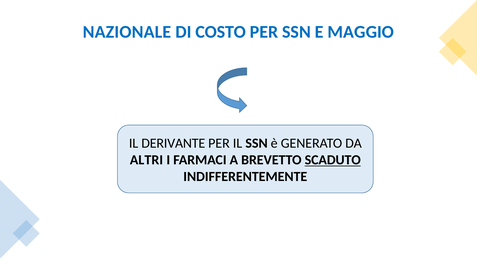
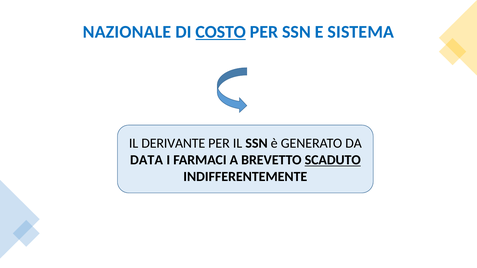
COSTO underline: none -> present (221, 32)
MAGGIO: MAGGIO -> SISTEMA (361, 32)
ALTRI: ALTRI -> DATA (146, 160)
